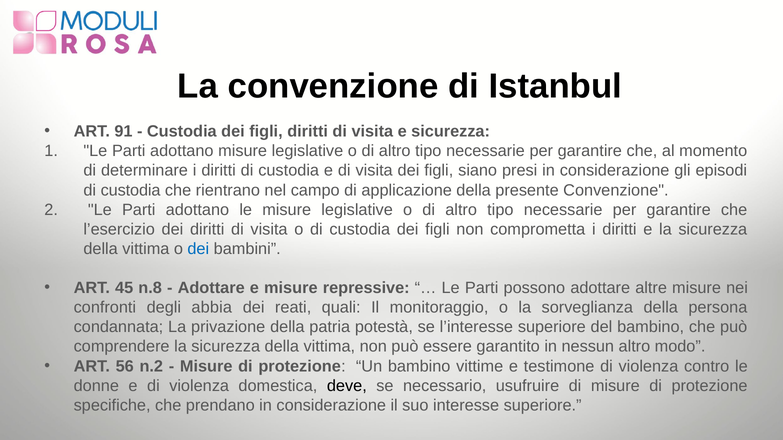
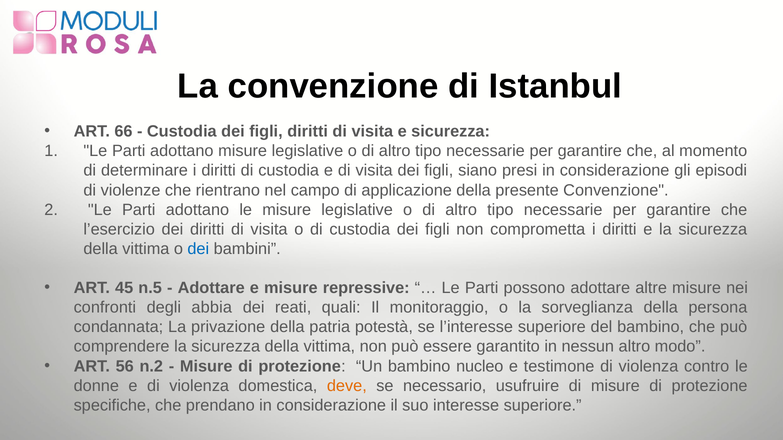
91: 91 -> 66 (123, 132)
custodia: custodia -> violenze (131, 190)
n.8: n.8 -> n.5 (150, 288)
vittime: vittime -> nucleo (480, 367)
deve colour: black -> orange (347, 386)
